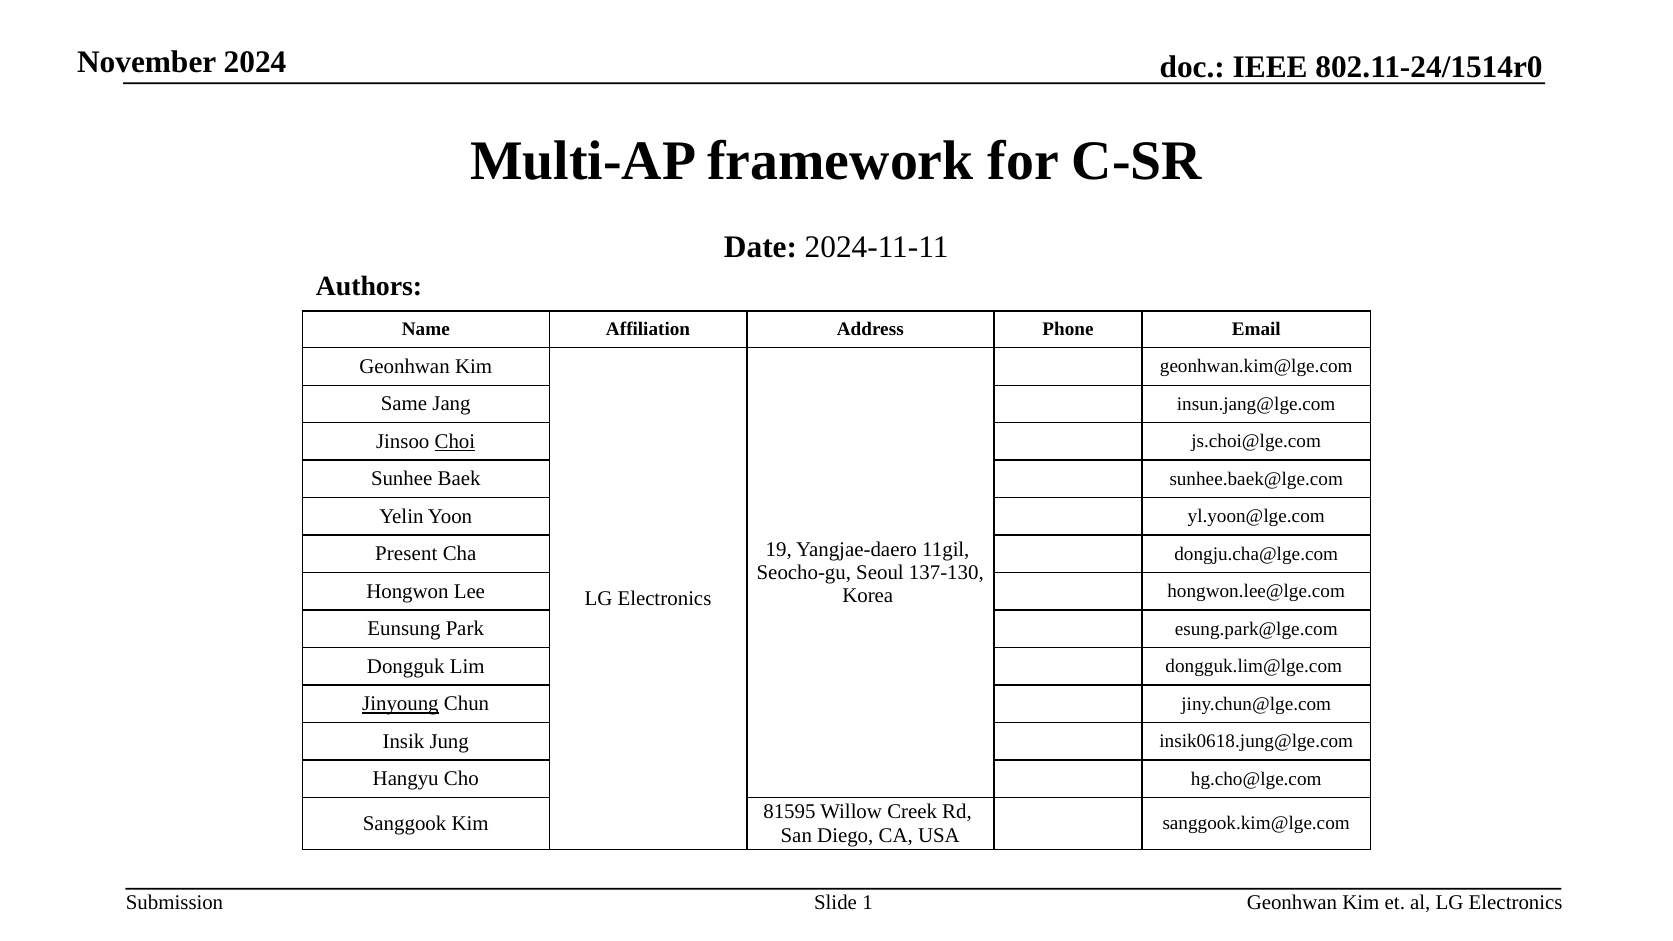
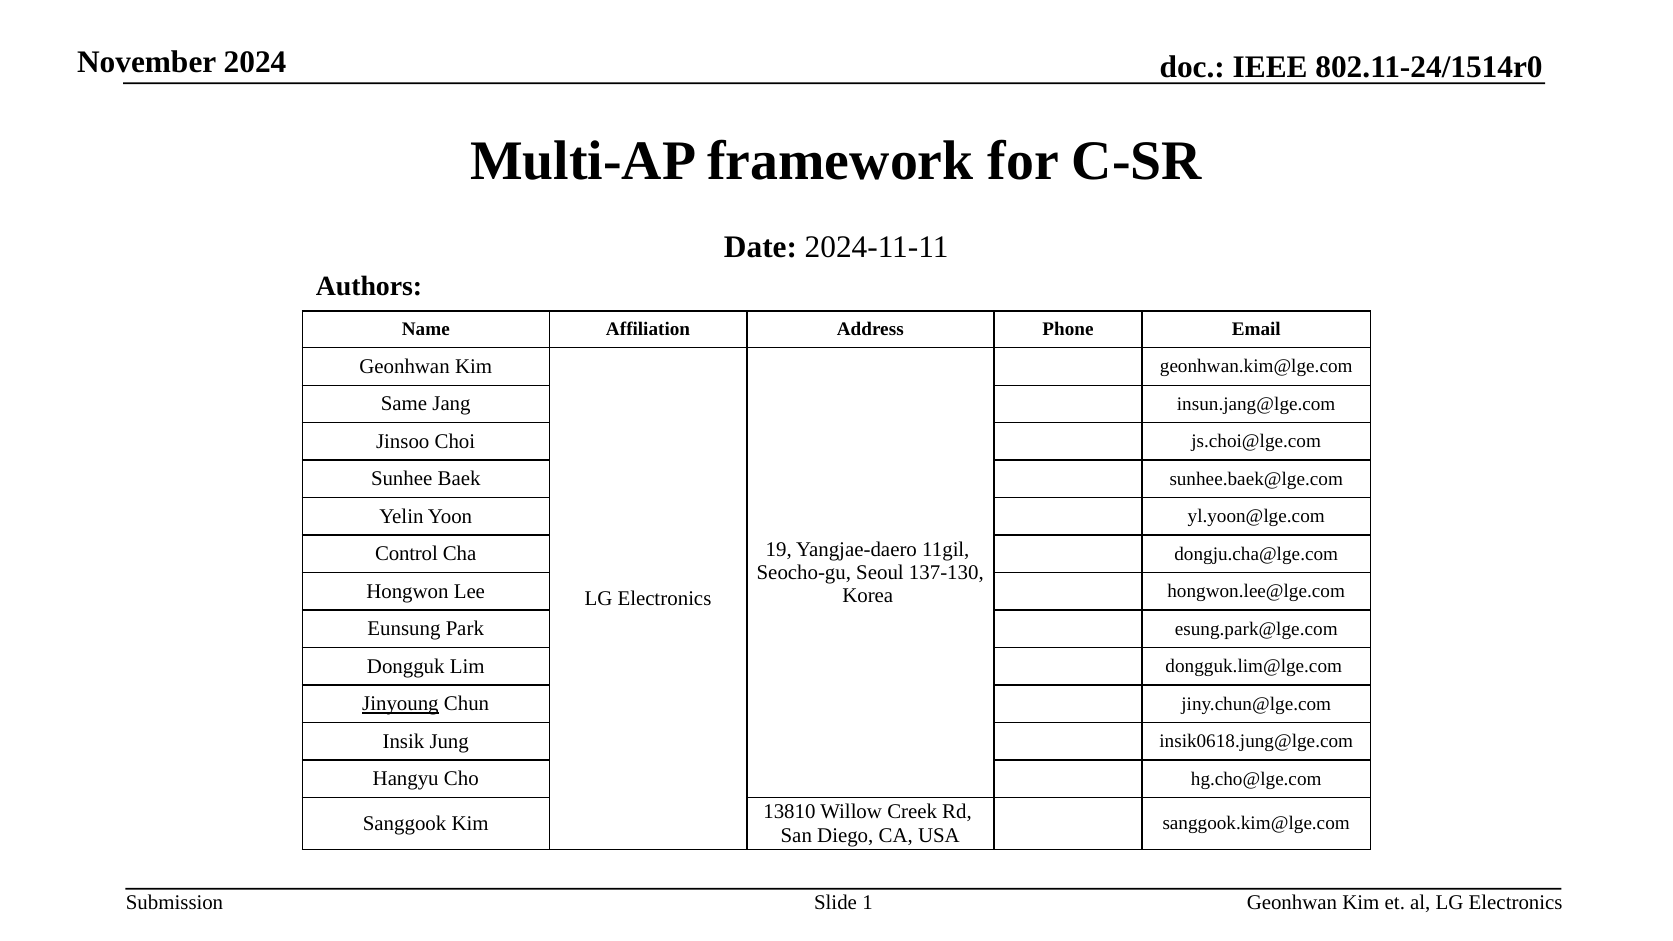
Choi underline: present -> none (455, 442)
Present: Present -> Control (406, 554)
81595: 81595 -> 13810 (789, 812)
